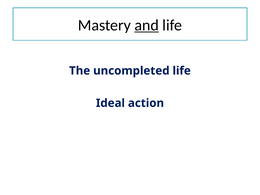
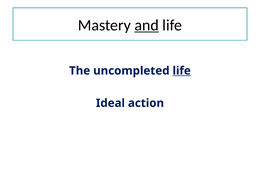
life underline: none -> present (182, 71)
